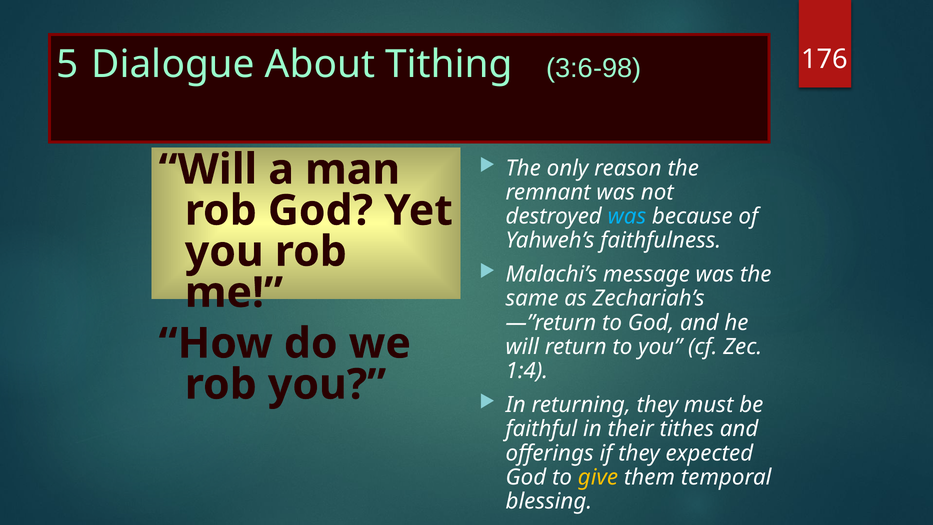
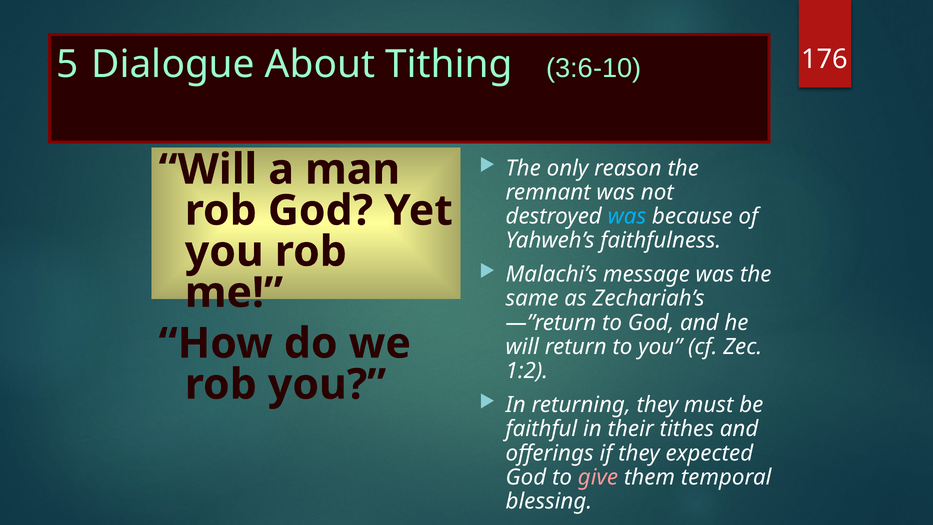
3:6-98: 3:6-98 -> 3:6-10 (594, 68)
1:4: 1:4 -> 1:2 (527, 371)
give colour: yellow -> pink (598, 477)
